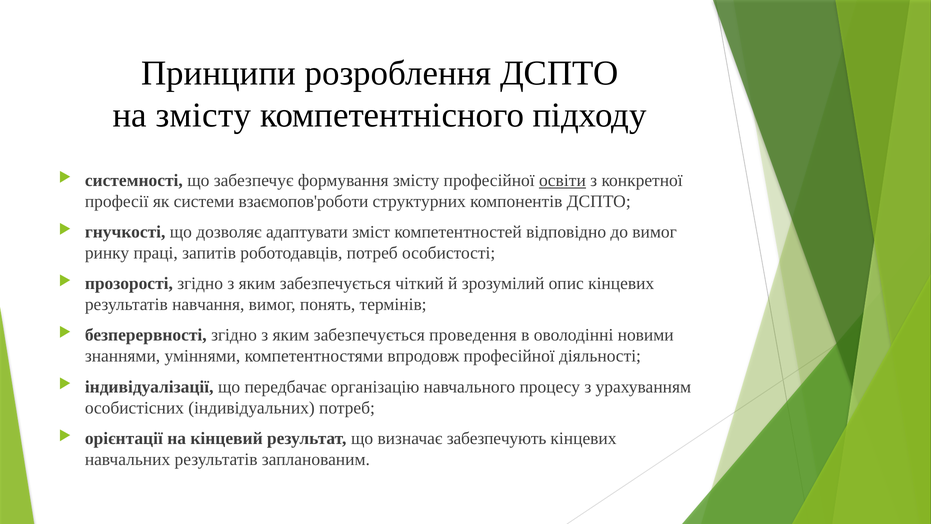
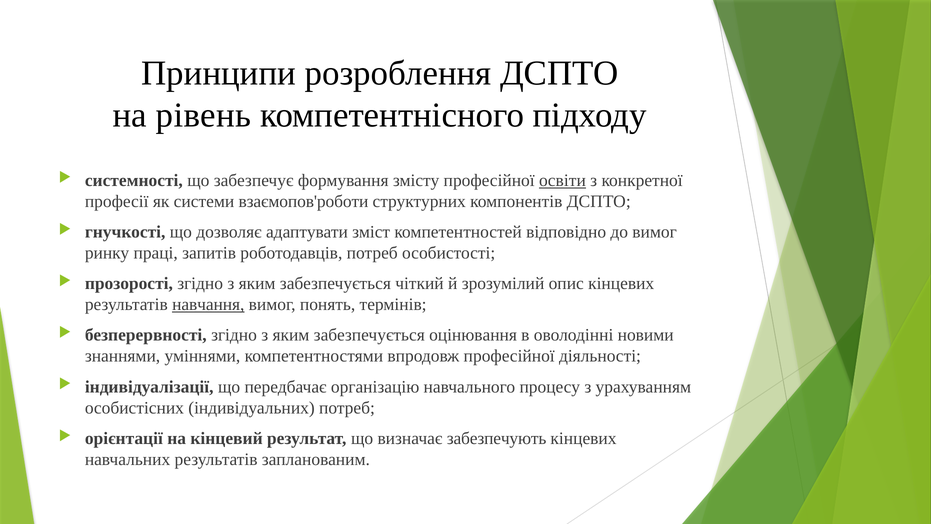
на змісту: змісту -> рівень (203, 115)
навчання underline: none -> present (208, 304)
проведення: проведення -> оцінювання (473, 335)
